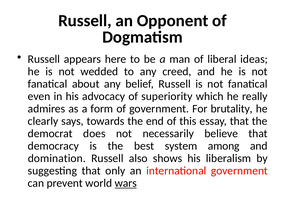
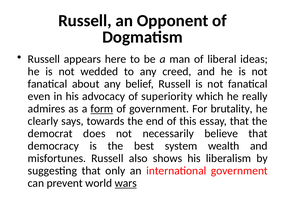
form underline: none -> present (102, 109)
among: among -> wealth (224, 146)
domination: domination -> misfortunes (57, 158)
